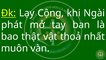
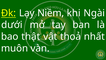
Cộng: Cộng -> Niềm (51, 13)
phát: phát -> dưới (12, 25)
